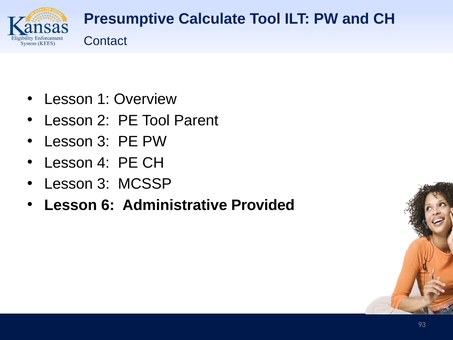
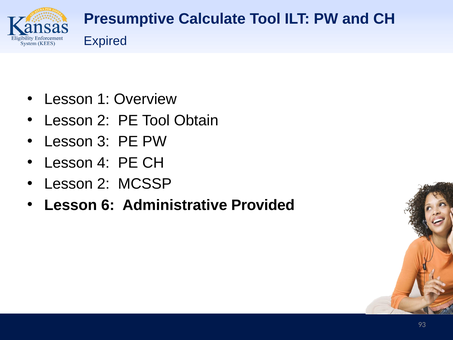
Contact: Contact -> Expired (105, 41)
Parent: Parent -> Obtain (196, 120)
3: 3 -> 2 (103, 184)
